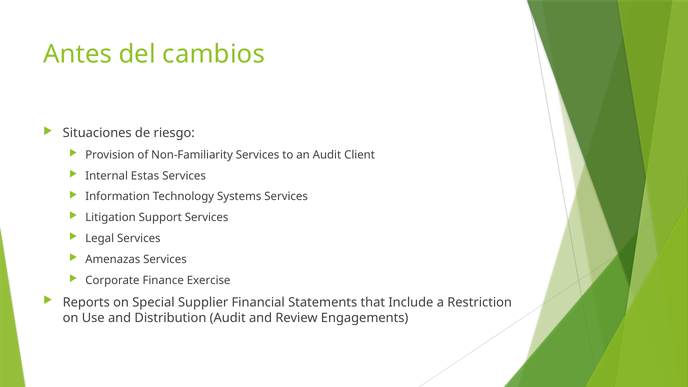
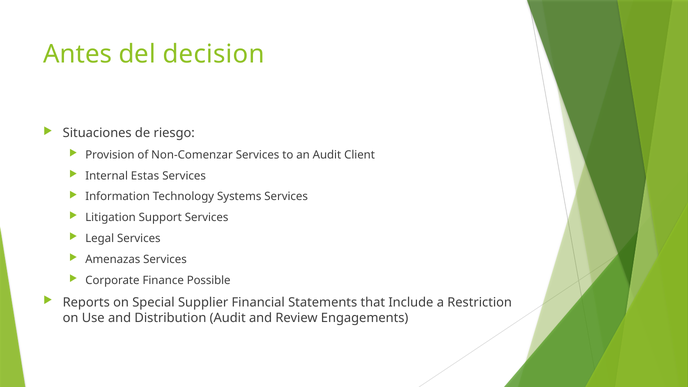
cambios: cambios -> decision (214, 54)
Non-Familiarity: Non-Familiarity -> Non-Comenzar (192, 155)
Exercise: Exercise -> Possible (209, 280)
